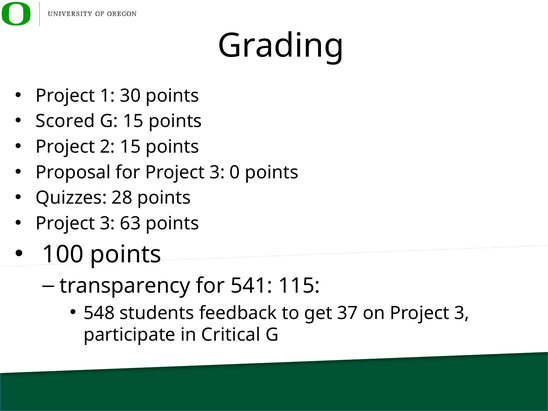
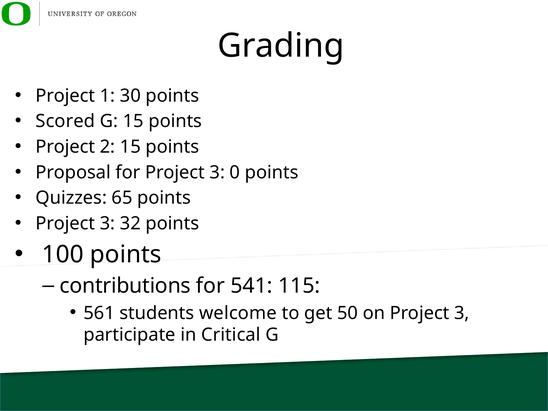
28: 28 -> 65 (122, 198)
63: 63 -> 32 (130, 223)
transparency: transparency -> contributions (125, 286)
548: 548 -> 561 (99, 313)
feedback: feedback -> welcome (238, 313)
37: 37 -> 50 (348, 313)
